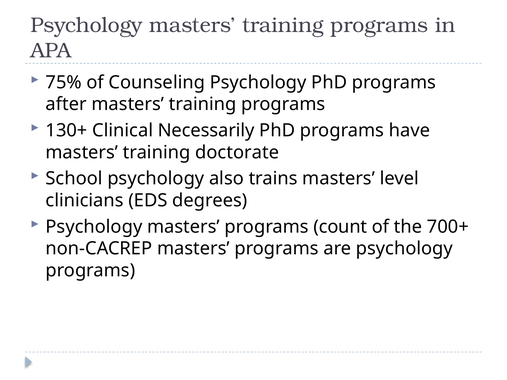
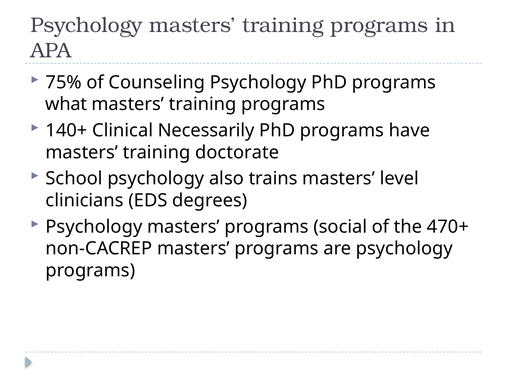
after: after -> what (66, 104)
130+: 130+ -> 140+ (66, 131)
count: count -> social (340, 227)
700+: 700+ -> 470+ (448, 227)
